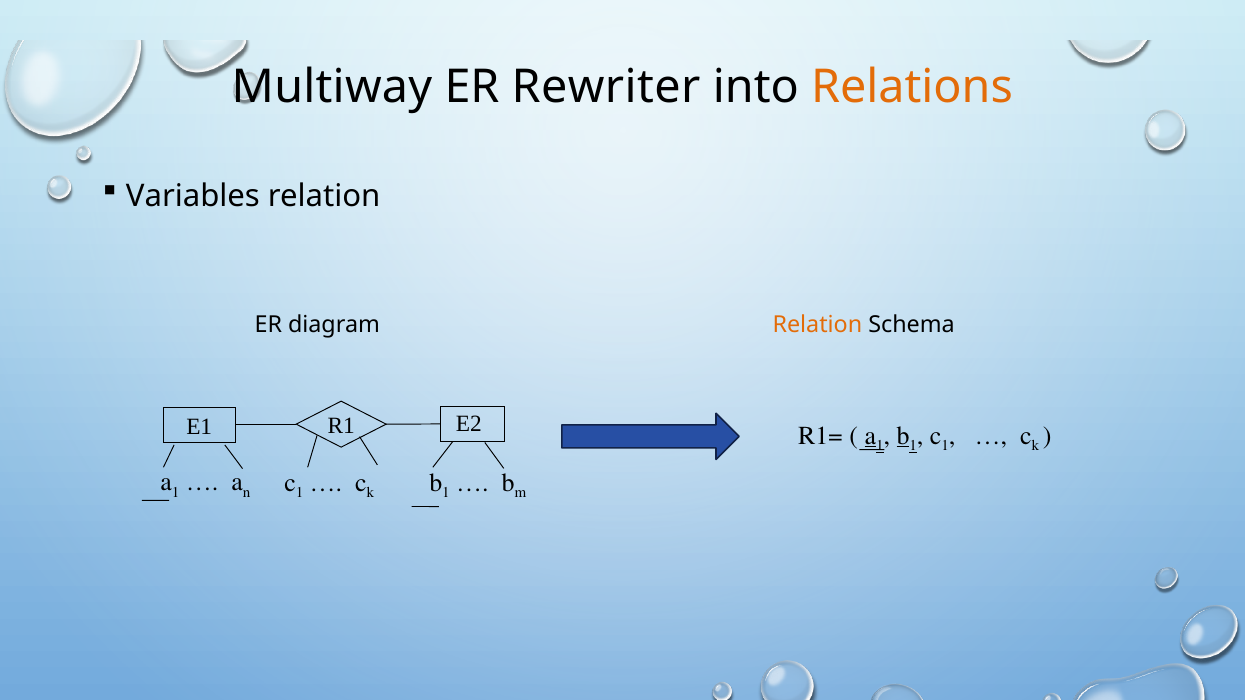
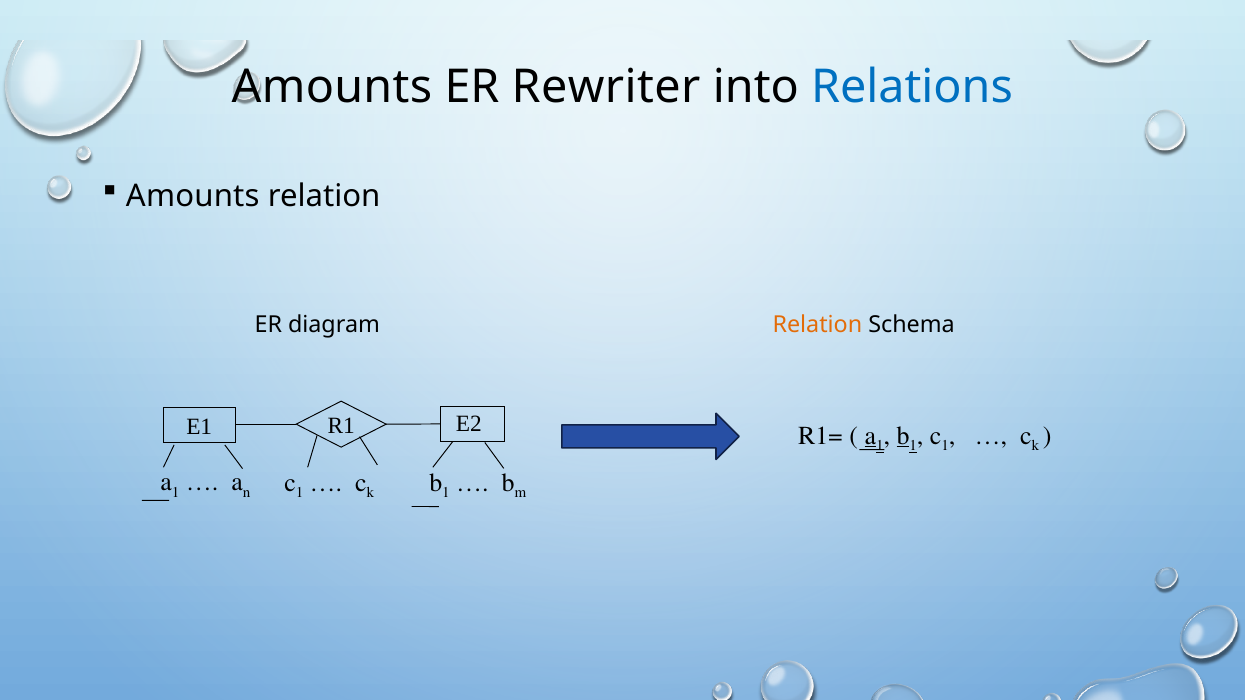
Multiway: Multiway -> Amounts (332, 87)
Relations colour: orange -> blue (912, 87)
Variables: Variables -> Amounts (193, 196)
